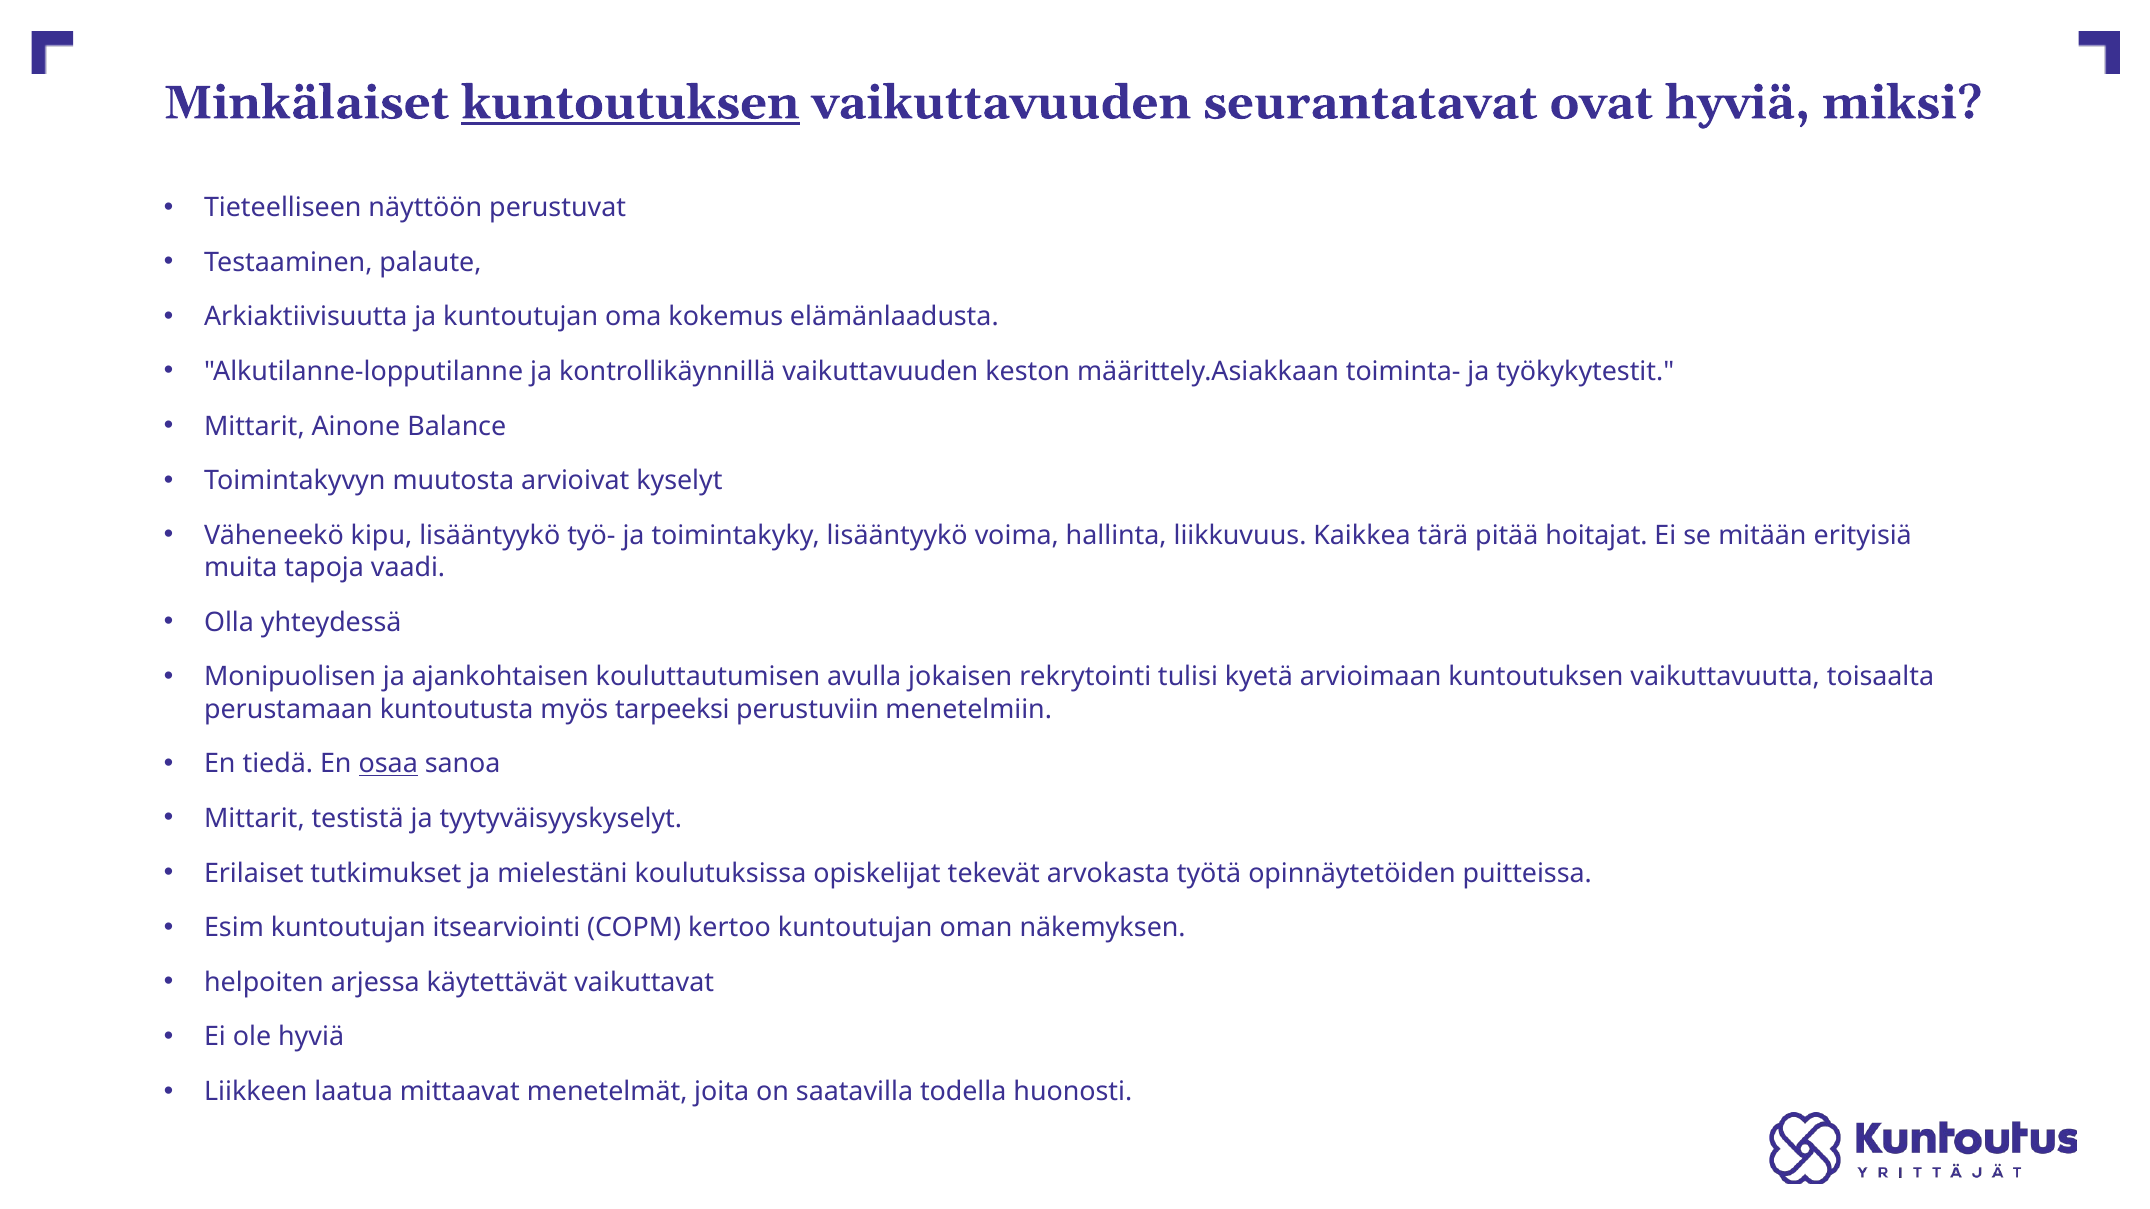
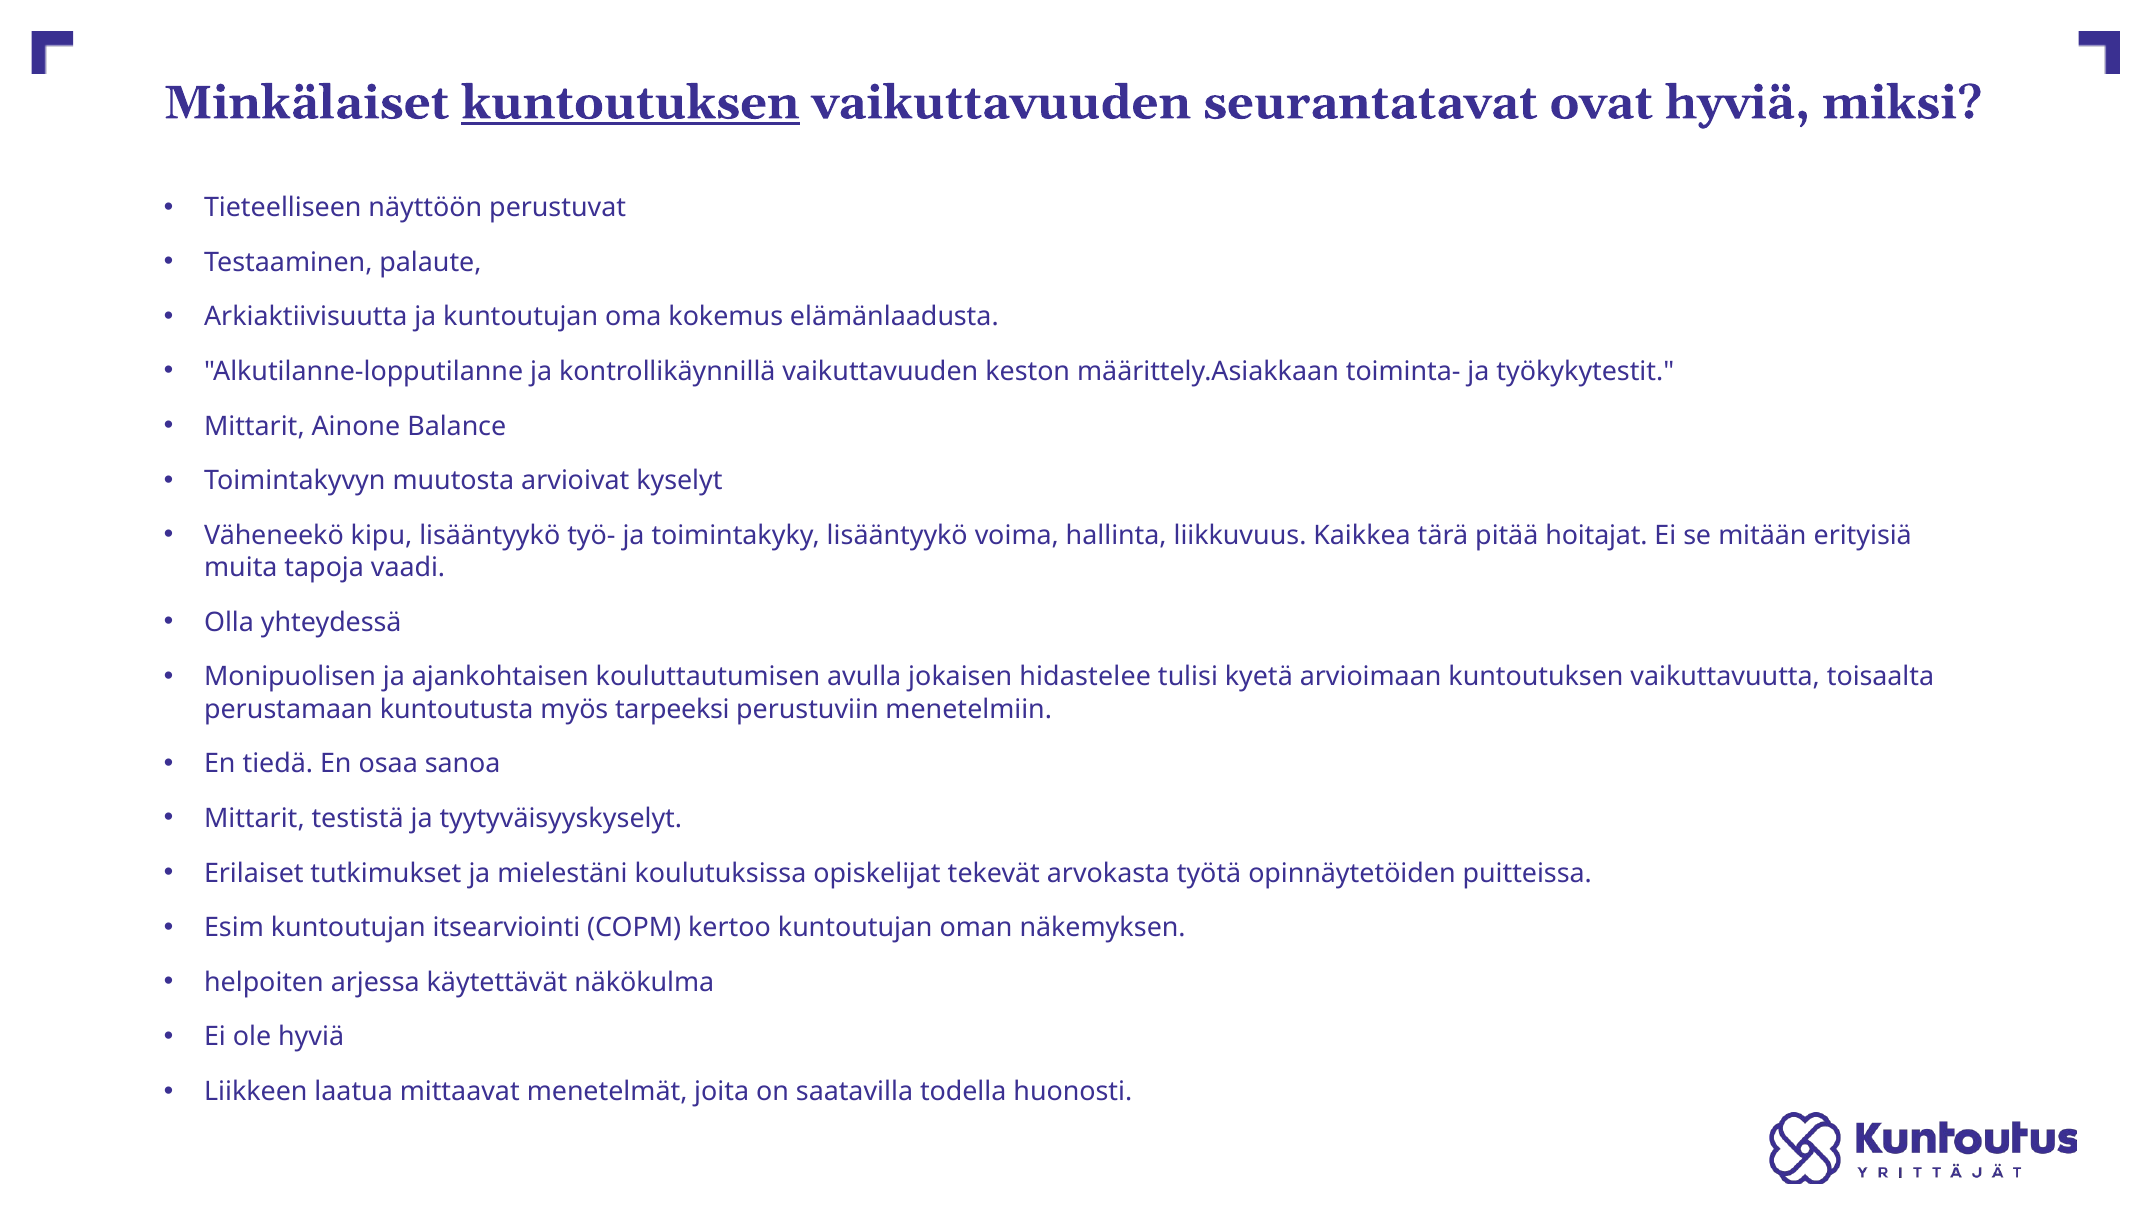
rekrytointi: rekrytointi -> hidastelee (1085, 677)
osaa underline: present -> none (388, 764)
vaikuttavat: vaikuttavat -> näkökulma (644, 983)
